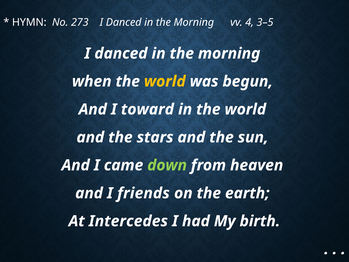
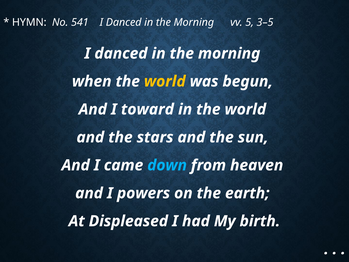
273: 273 -> 541 (80, 22)
4: 4 -> 5 (250, 22)
down colour: light green -> light blue (167, 165)
friends: friends -> powers (144, 193)
Intercedes: Intercedes -> Displeased (128, 221)
